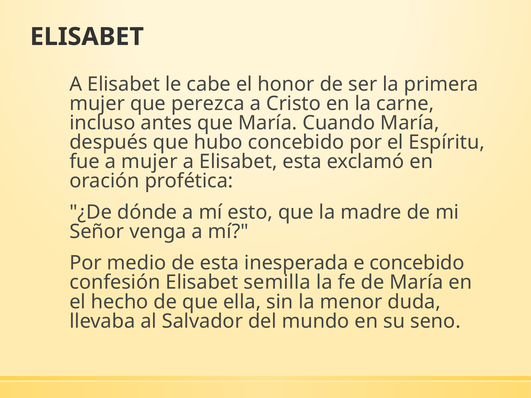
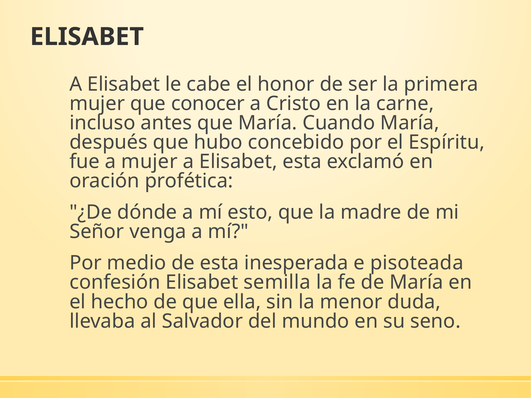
perezca: perezca -> conocer (208, 104)
e concebido: concebido -> pisoteada (417, 263)
